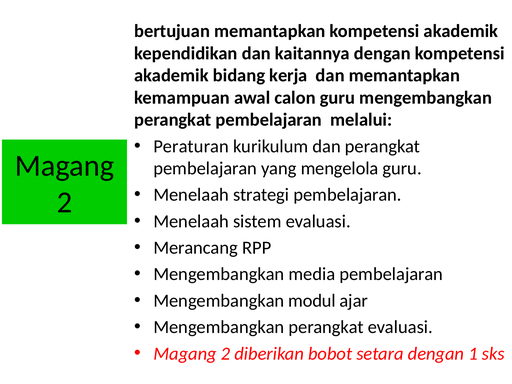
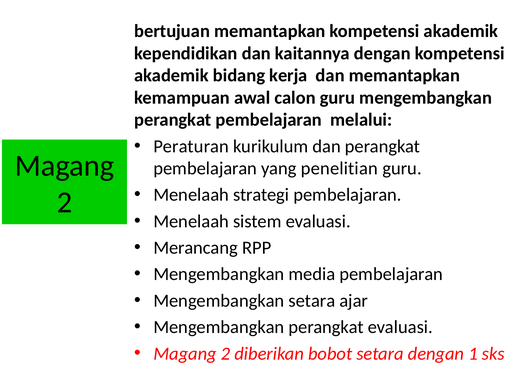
mengelola: mengelola -> penelitian (339, 168)
Mengembangkan modul: modul -> setara (312, 301)
